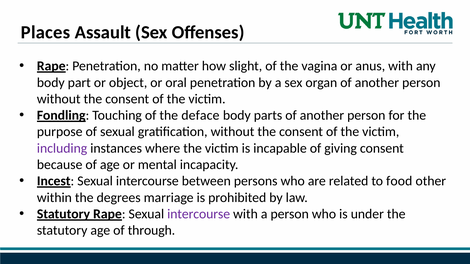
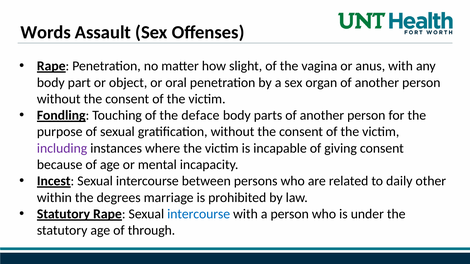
Places: Places -> Words (46, 32)
food: food -> daily (399, 181)
intercourse colour: purple -> blue (199, 214)
